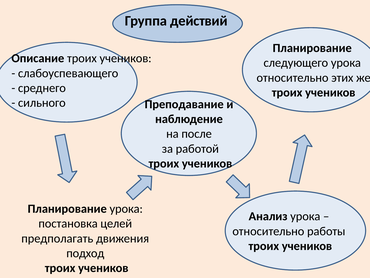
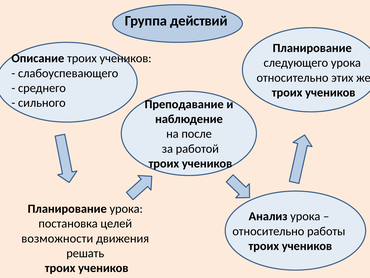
предполагать: предполагать -> возможности (57, 238)
подход: подход -> решать (85, 253)
